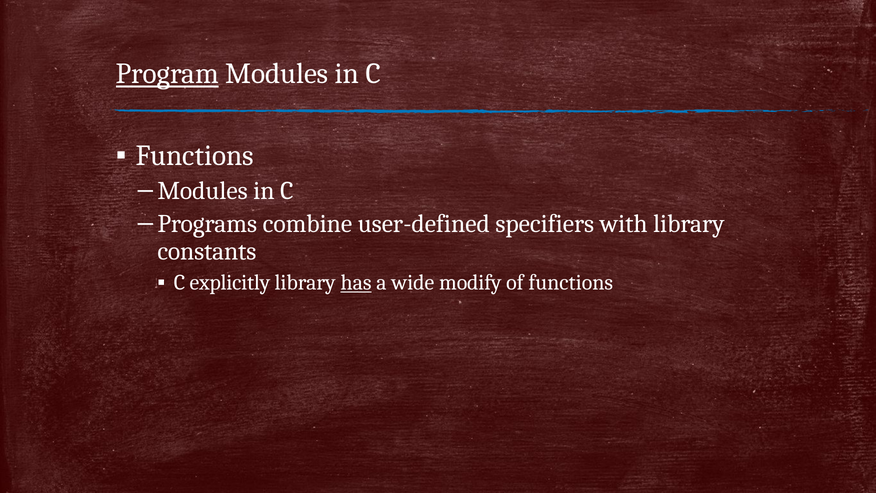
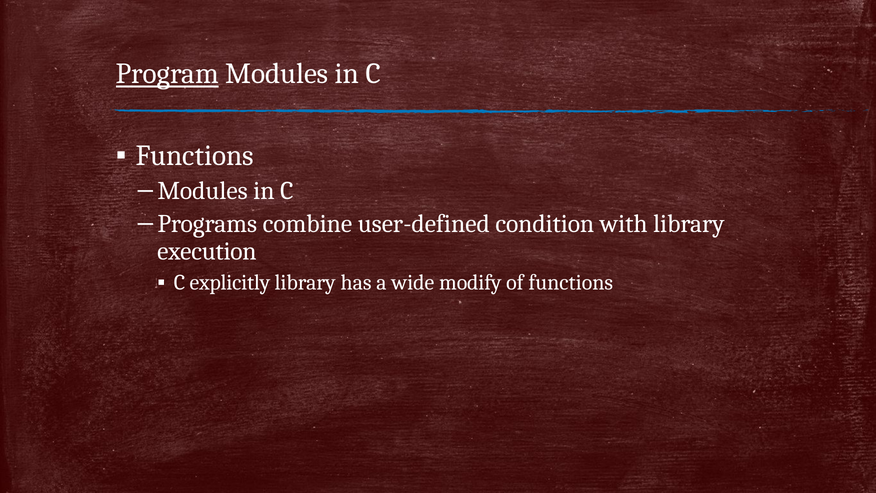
specifiers: specifiers -> condition (545, 224)
constants: constants -> execution (207, 251)
has underline: present -> none (356, 283)
